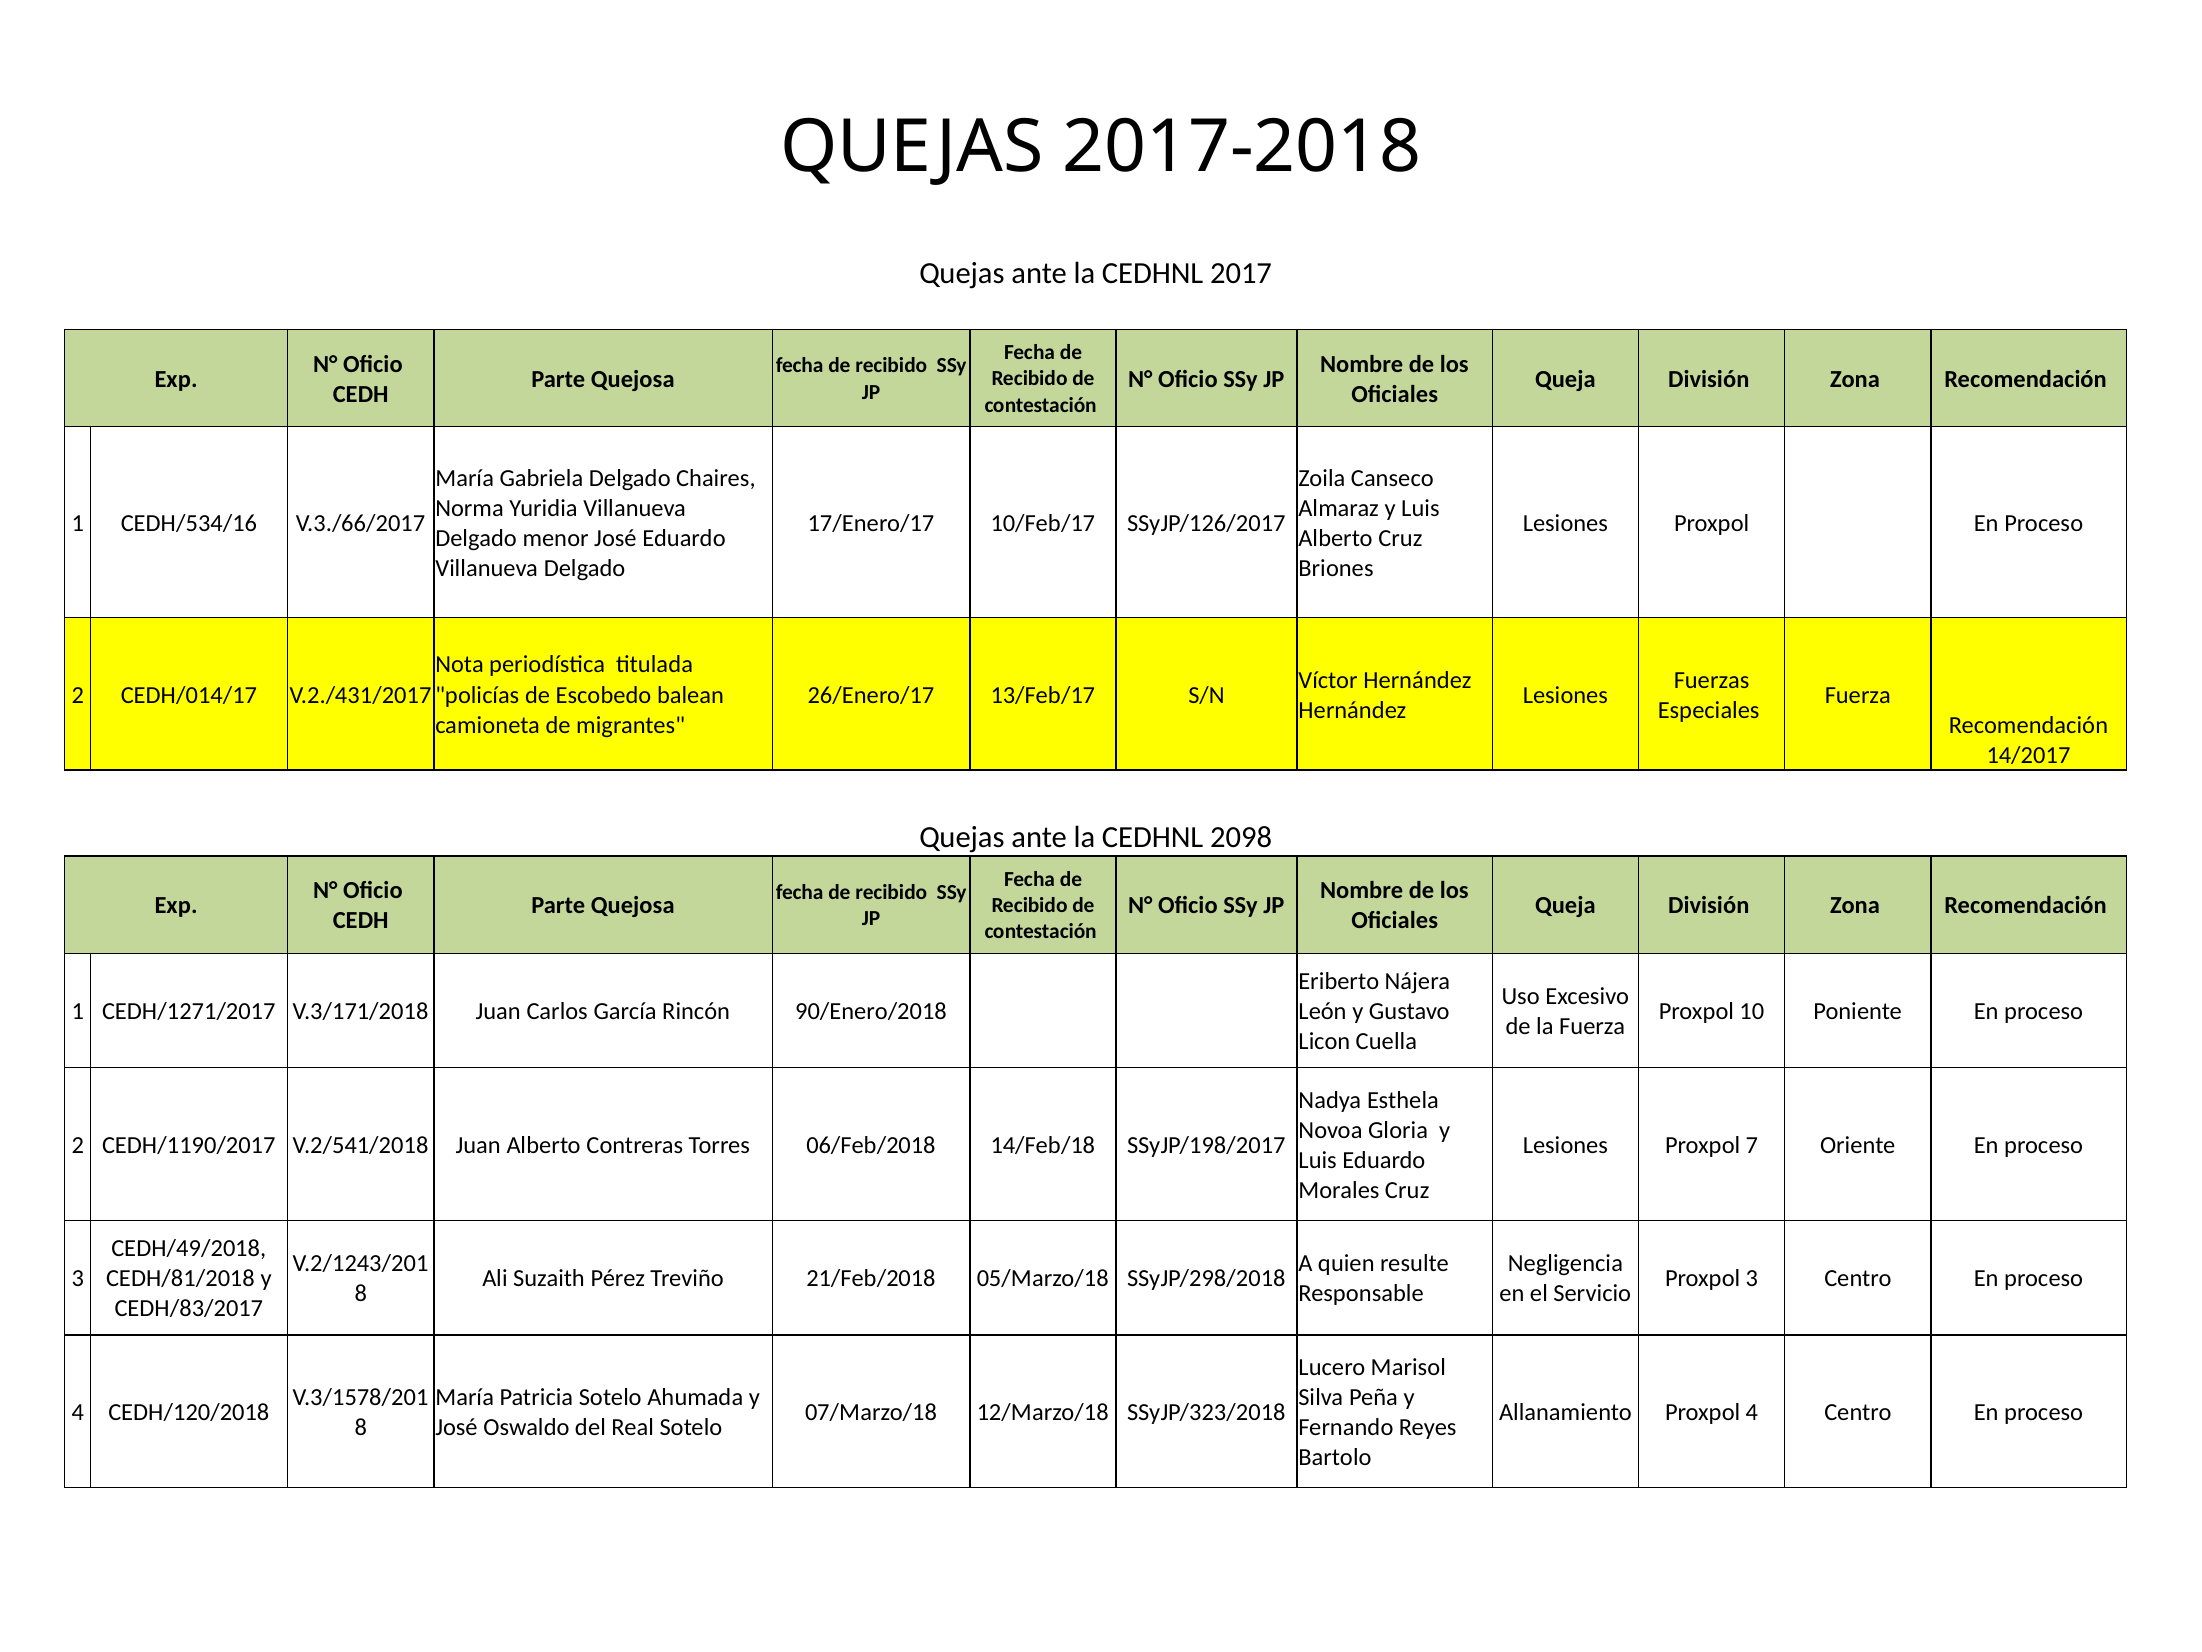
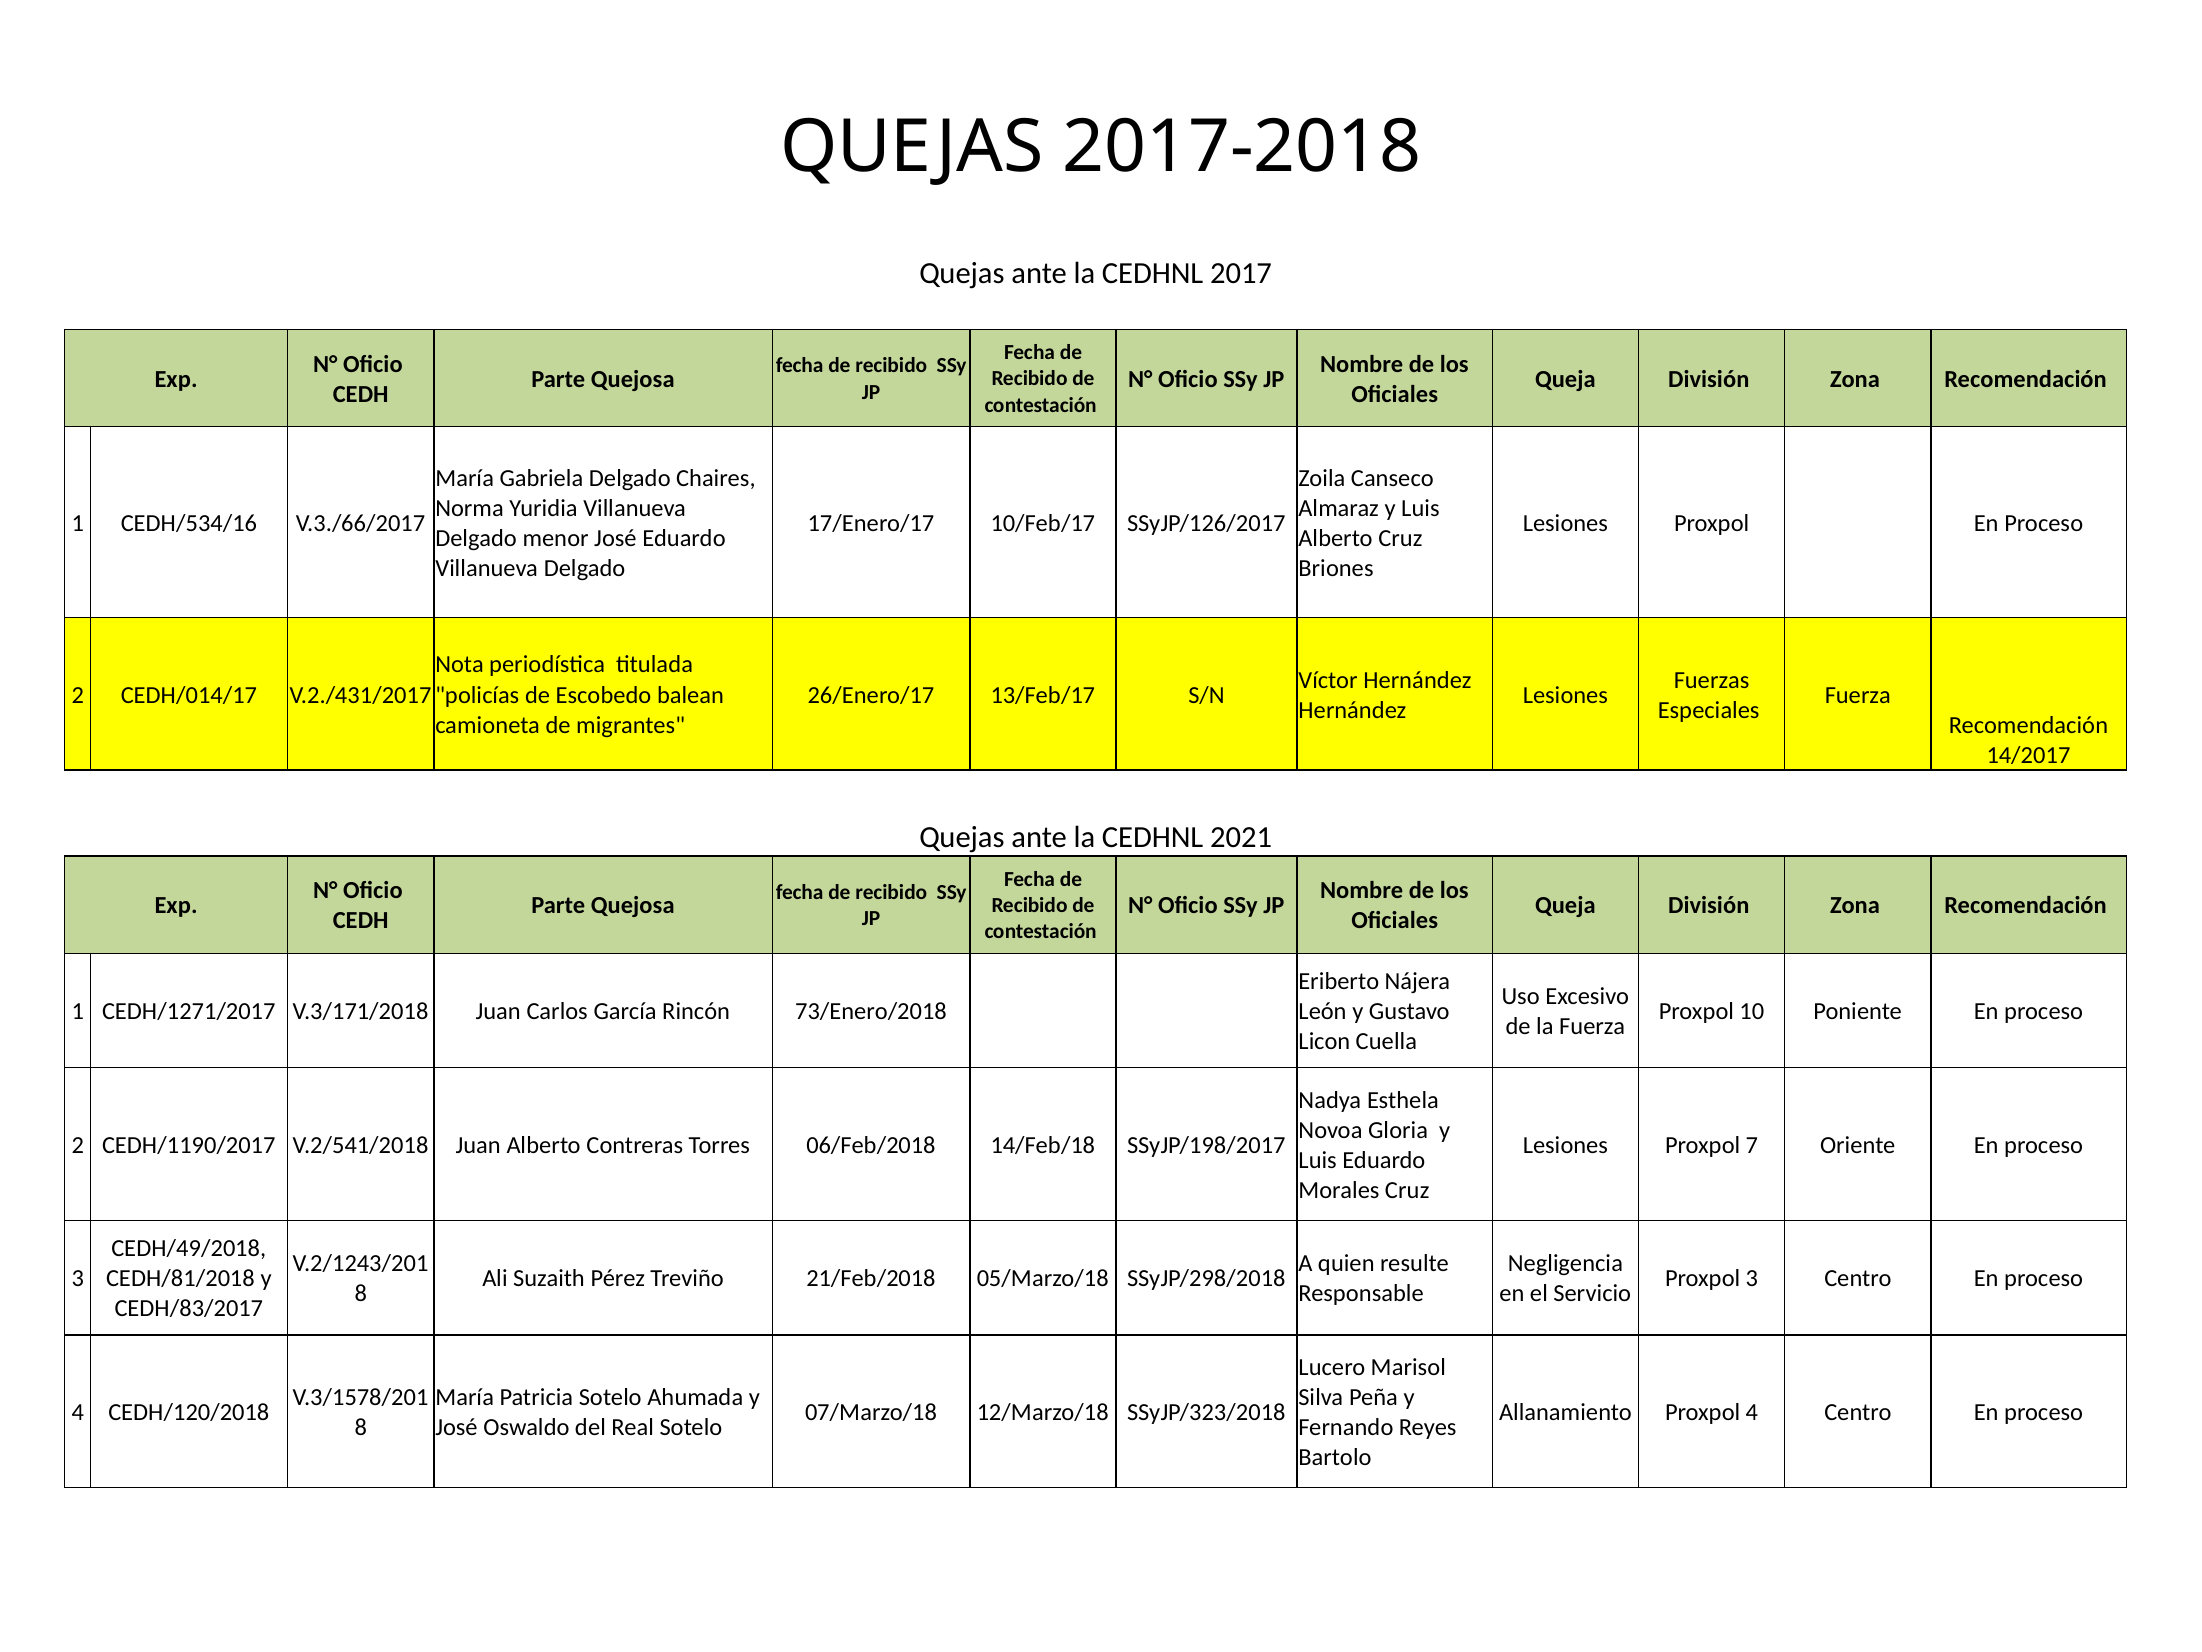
2098: 2098 -> 2021 (1241, 837)
90/Enero/2018: 90/Enero/2018 -> 73/Enero/2018 (871, 1011)
